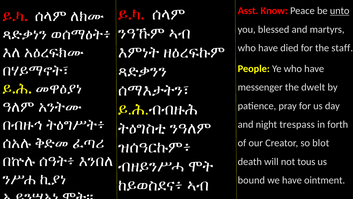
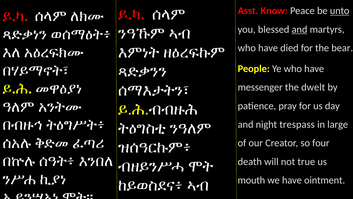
and underline: none -> present (299, 29)
staff: staff -> bear (342, 48)
forth: forth -> large (338, 124)
blot: blot -> four (321, 143)
tous: tous -> true (306, 161)
bound: bound -> mouth (251, 180)
